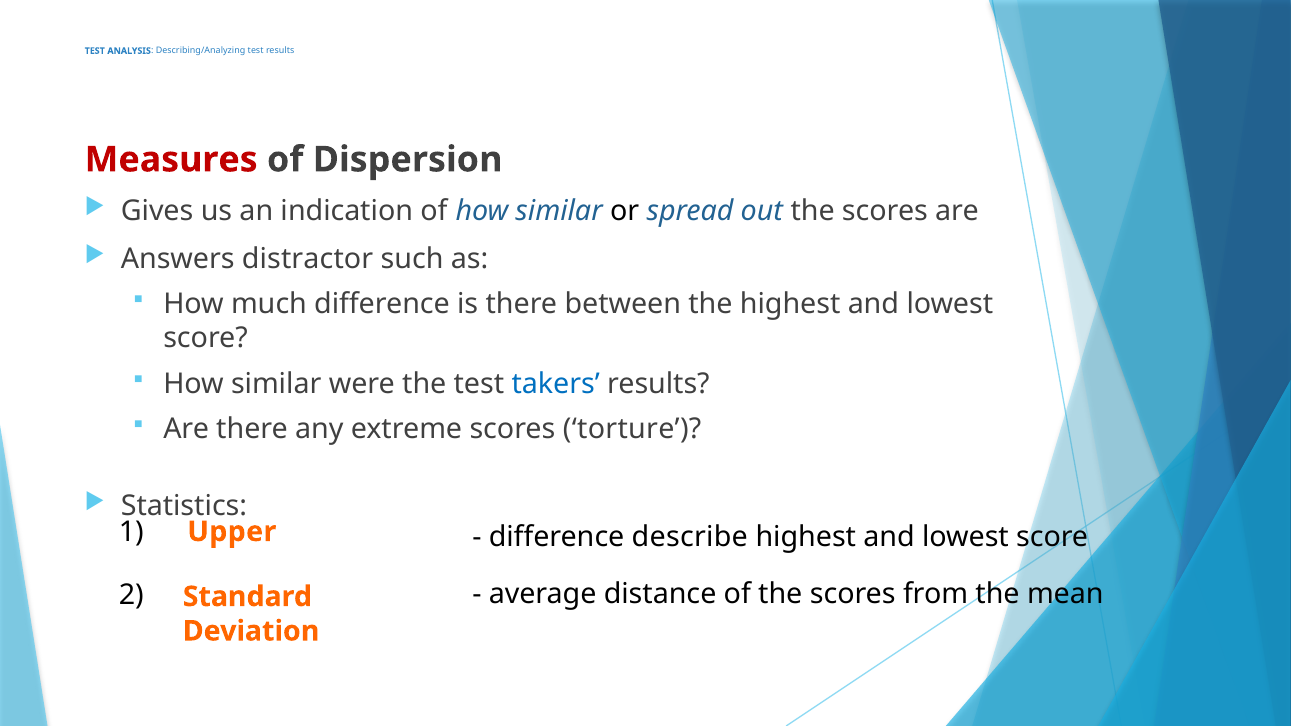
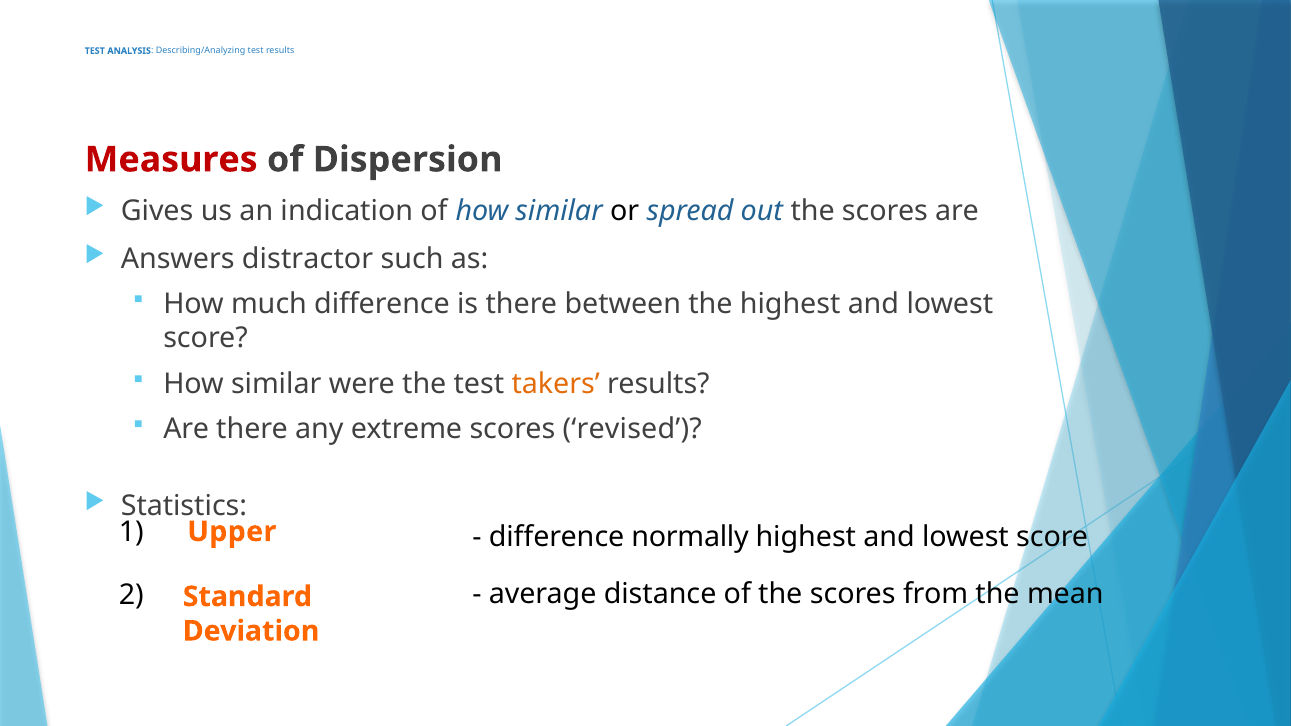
takers colour: blue -> orange (556, 384)
torture: torture -> revised (632, 429)
describe: describe -> normally (690, 537)
